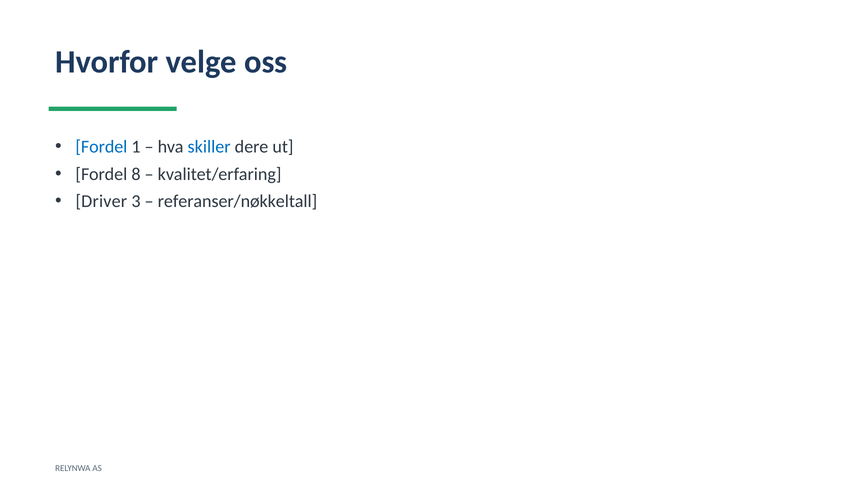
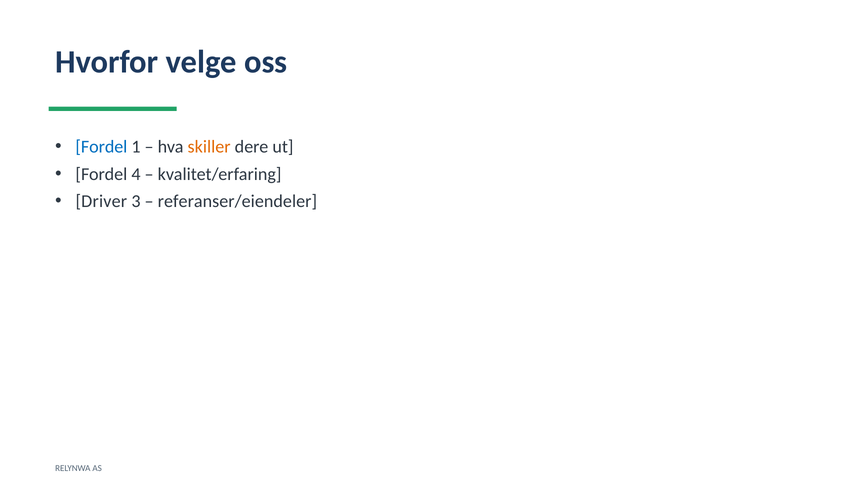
skiller colour: blue -> orange (209, 147)
8: 8 -> 4 (136, 174)
referanser/nøkkeltall: referanser/nøkkeltall -> referanser/eiendeler (237, 201)
